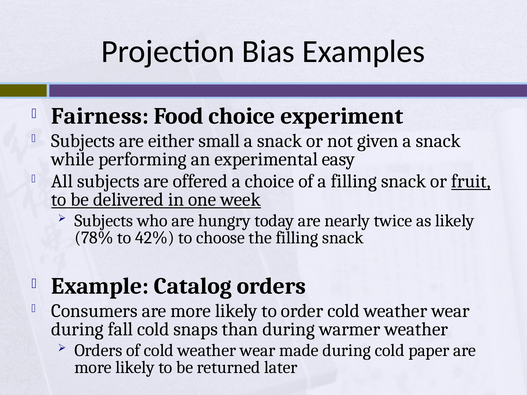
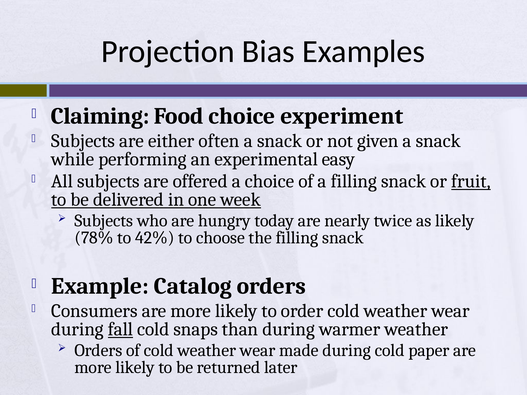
Fairness: Fairness -> Claiming (100, 116)
small: small -> often (219, 141)
fall underline: none -> present (120, 330)
